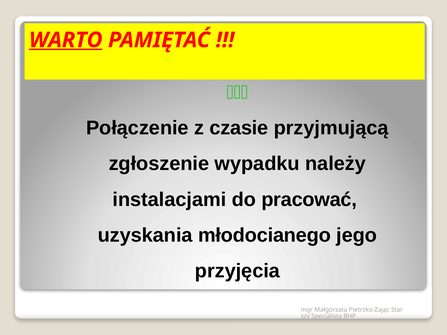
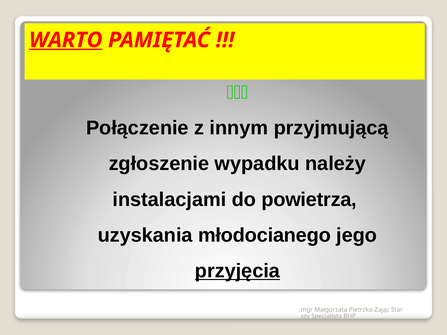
czasie: czasie -> innym (239, 128)
pracować: pracować -> powietrza (309, 200)
przyjęcia underline: none -> present (237, 271)
